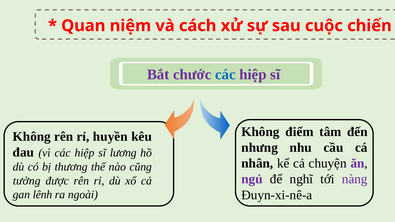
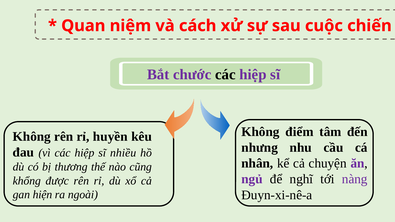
các colour: blue -> black (225, 74)
lương: lương -> nhiều (123, 153)
tưởng: tưởng -> khổng (27, 181)
lênh: lênh -> hiện (42, 195)
